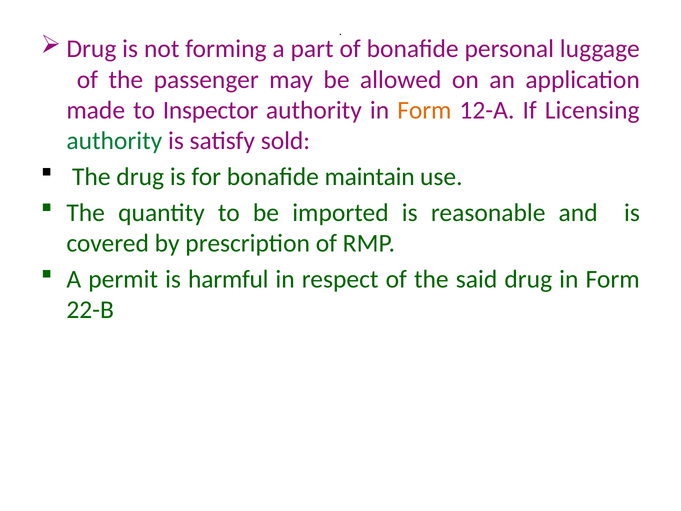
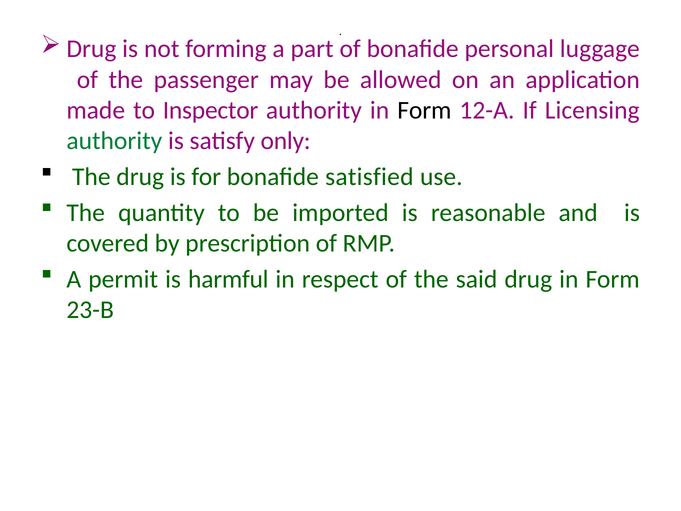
Form colour: orange -> black (424, 110)
sold: sold -> only (286, 141)
maintain: maintain -> satisfied (369, 177)
22-B: 22-B -> 23-B (90, 310)
